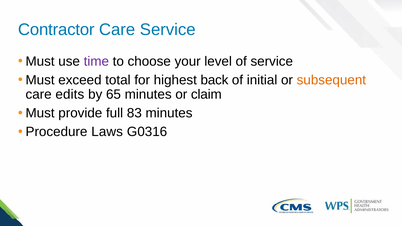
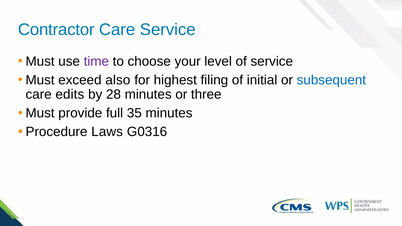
total: total -> also (118, 80)
back: back -> filing (214, 80)
subsequent colour: orange -> blue (331, 80)
65: 65 -> 28 (113, 95)
claim: claim -> three (206, 95)
83: 83 -> 35 (134, 113)
